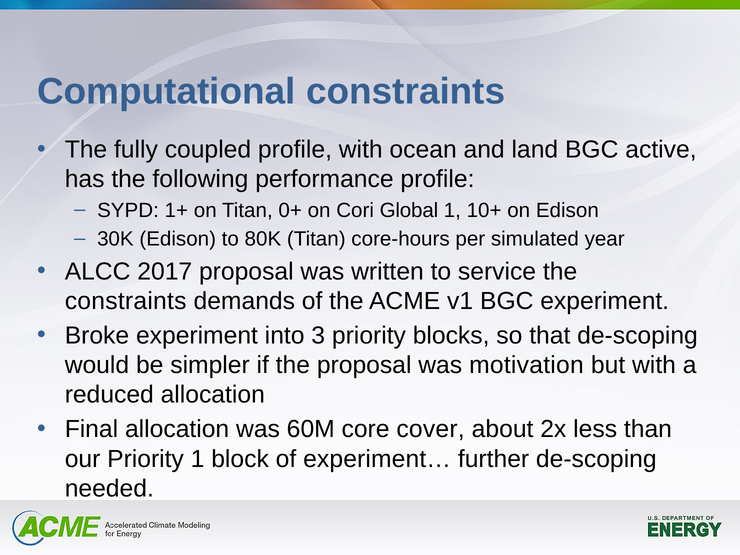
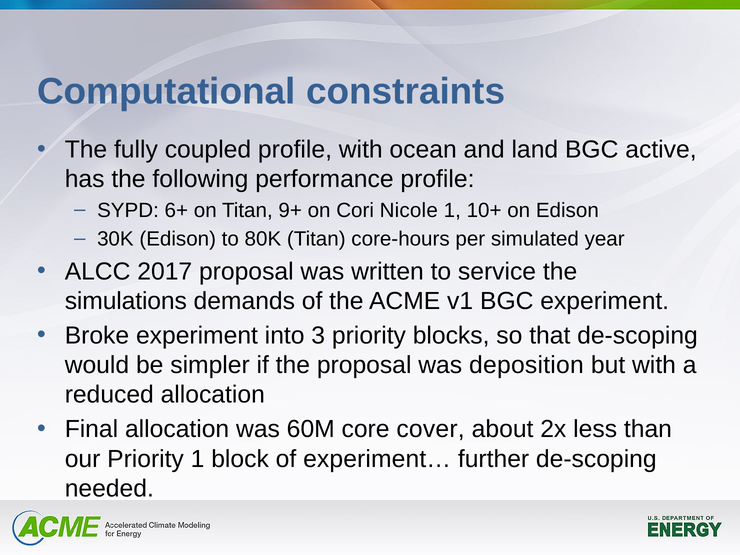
1+: 1+ -> 6+ (176, 210)
0+: 0+ -> 9+ (290, 210)
Global: Global -> Nicole (409, 210)
constraints: constraints -> simulations (126, 301)
motivation: motivation -> deposition (526, 365)
